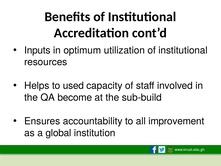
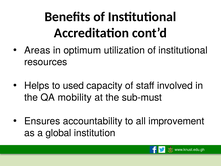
Inputs: Inputs -> Areas (37, 50)
become: become -> mobility (75, 97)
sub-build: sub-build -> sub-must (142, 97)
